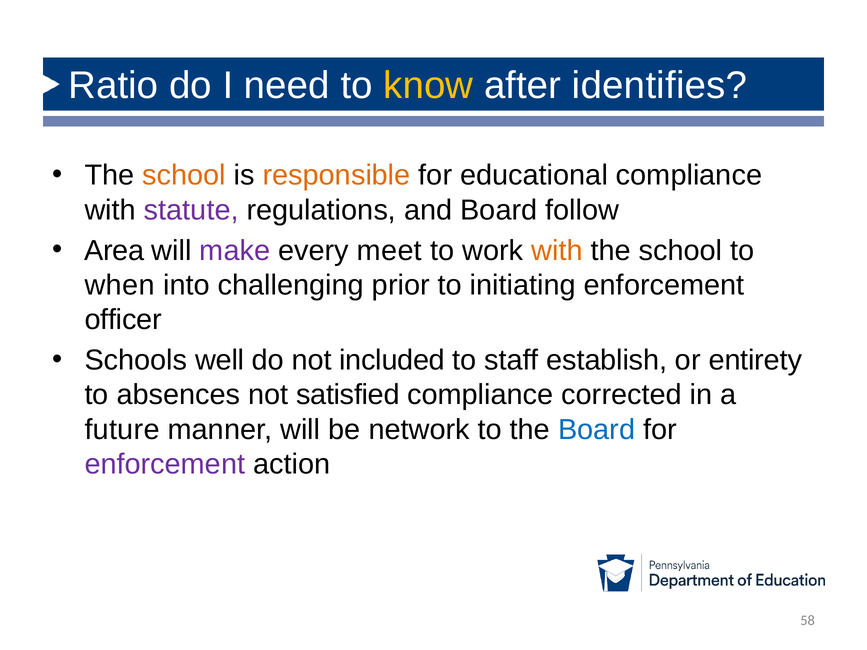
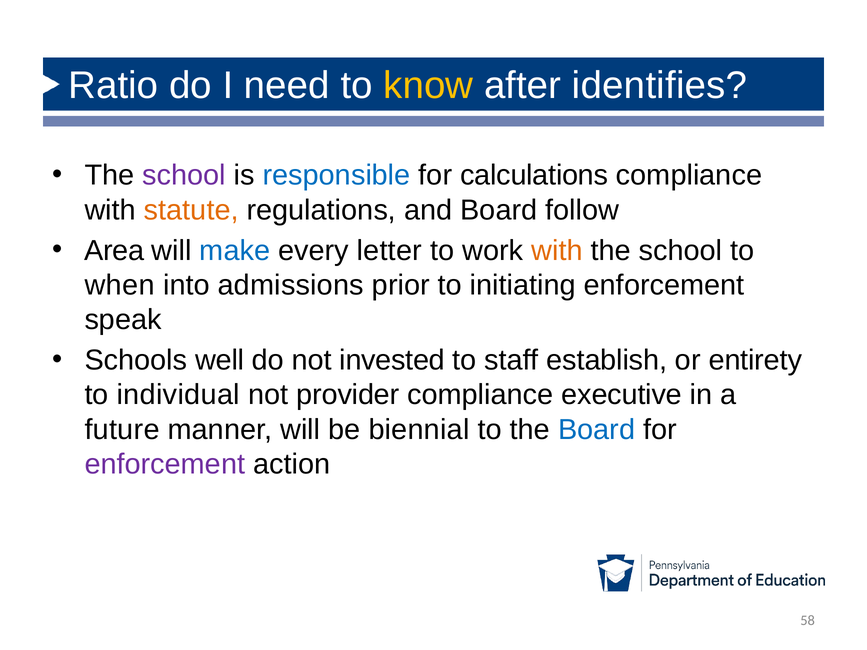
school colour: orange -> purple (184, 175)
responsible colour: orange -> blue (337, 175)
educational: educational -> calculations (534, 175)
statute colour: purple -> orange (191, 210)
make colour: purple -> blue (235, 251)
meet: meet -> letter (389, 251)
challenging: challenging -> admissions (291, 285)
officer: officer -> speak (123, 320)
included: included -> invested (392, 360)
absences: absences -> individual (178, 395)
satisfied: satisfied -> provider (348, 395)
corrected: corrected -> executive (622, 395)
network: network -> biennial (419, 430)
